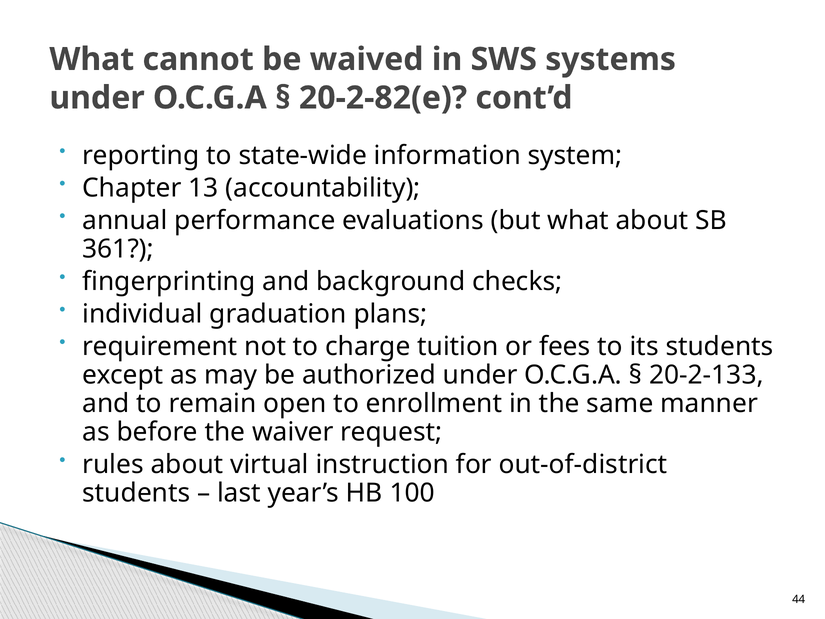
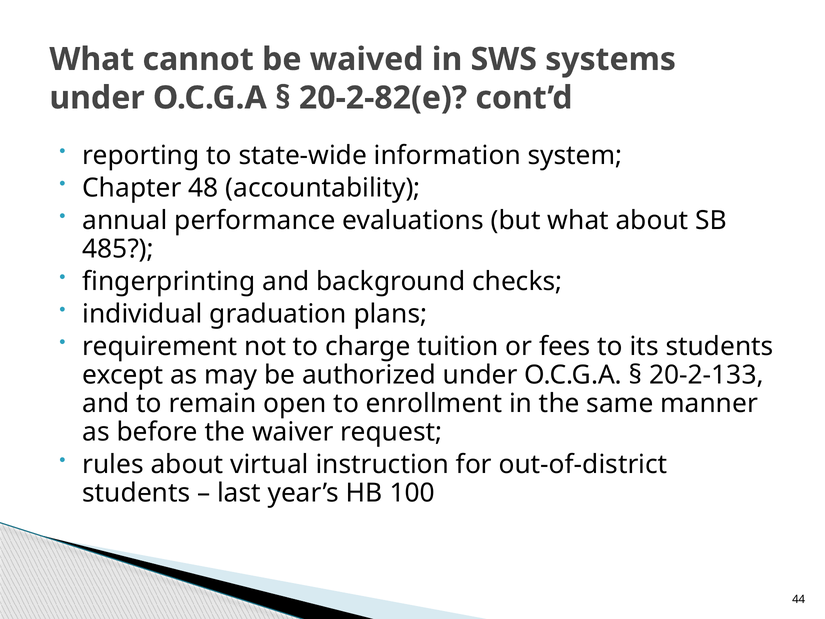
13: 13 -> 48 (203, 188)
361: 361 -> 485 (118, 249)
